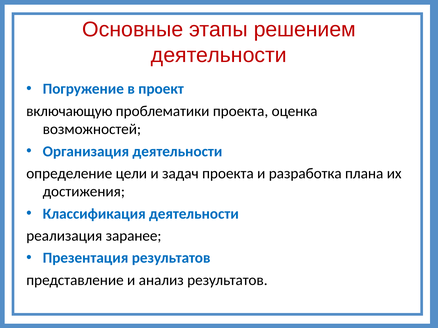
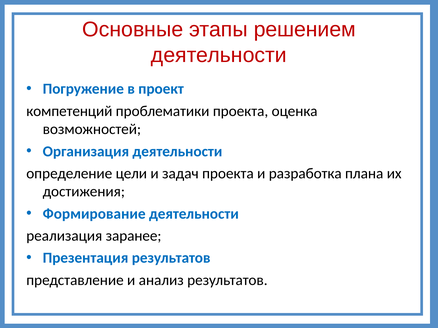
включающую: включающую -> компетенций (69, 111)
Классификация: Классификация -> Формирование (94, 214)
